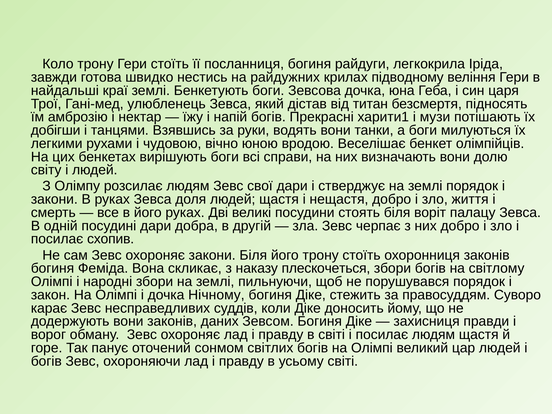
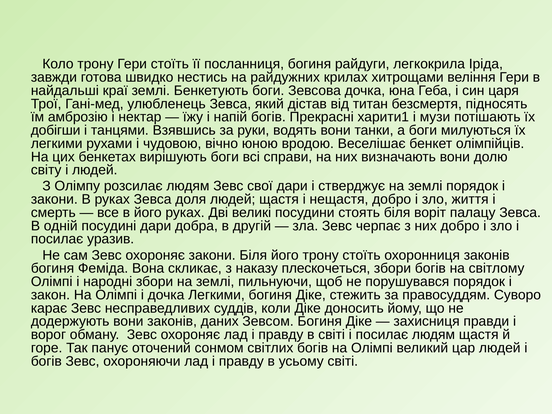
підводному: підводному -> хитрощами (408, 77)
схопив: схопив -> уразив (111, 239)
дочка Нічному: Нічному -> Легкими (216, 295)
